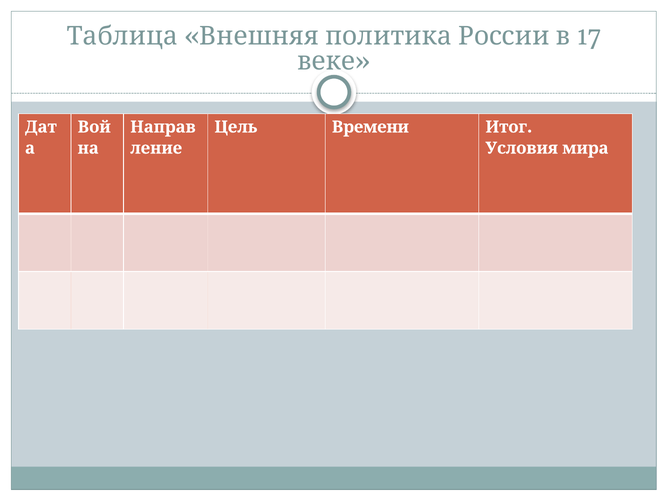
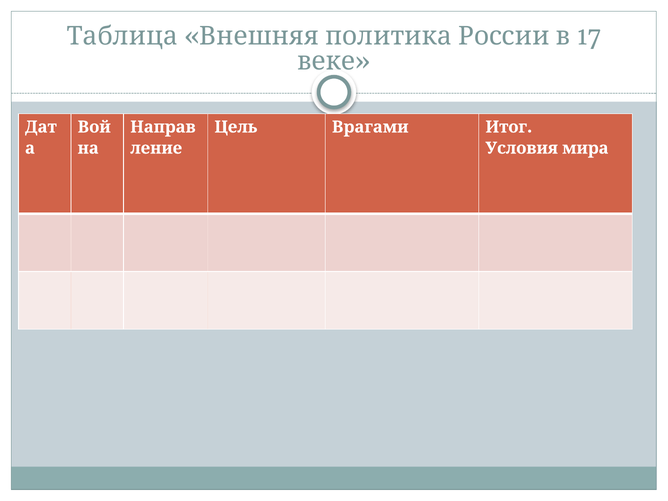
Времени: Времени -> Врагами (370, 127)
